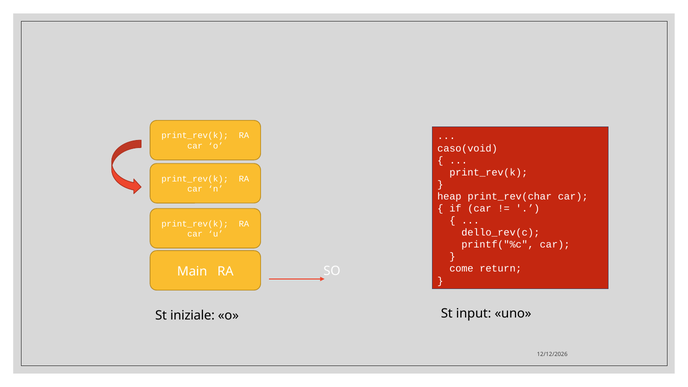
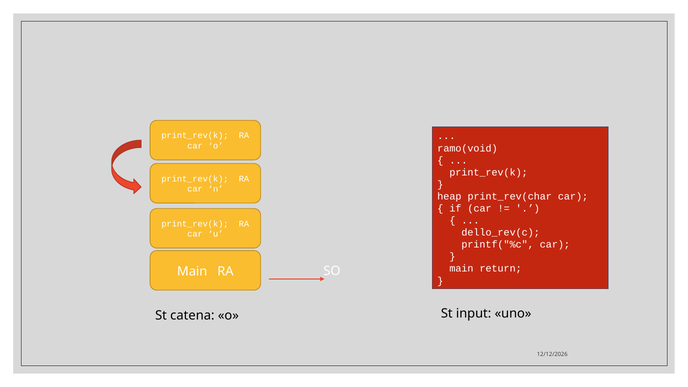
caso(void: caso(void -> ramo(void (467, 148)
come: come -> main (461, 269)
iniziale: iniziale -> catena (192, 315)
